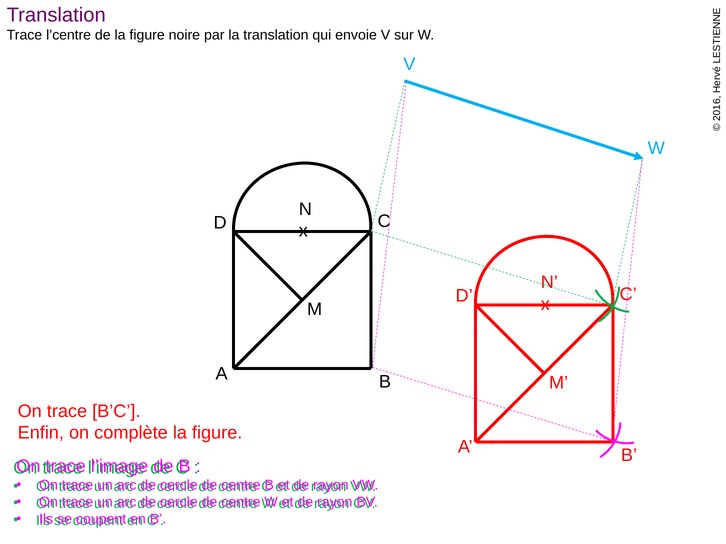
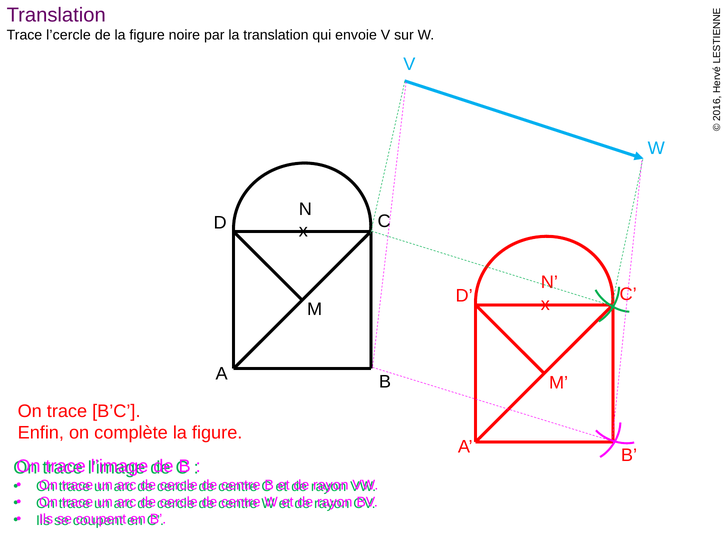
l’centre: l’centre -> l’cercle (68, 35)
